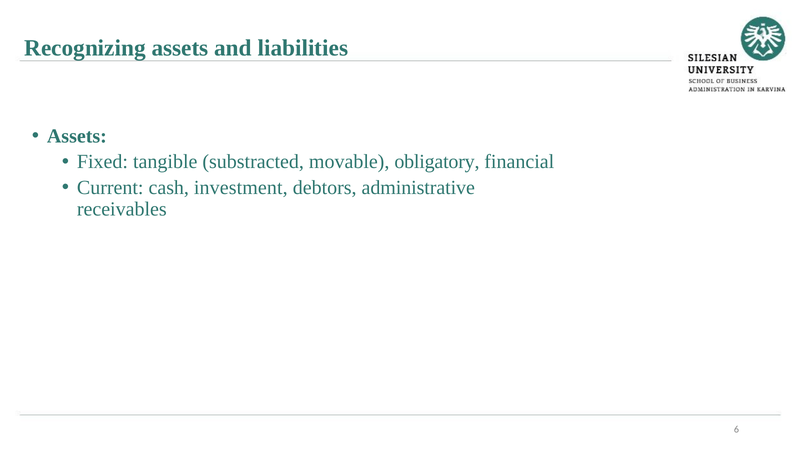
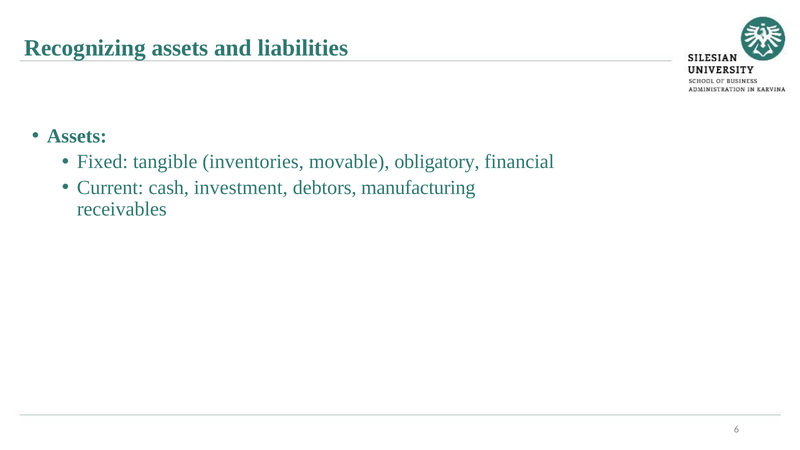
substracted: substracted -> inventories (253, 162)
administrative: administrative -> manufacturing (418, 187)
